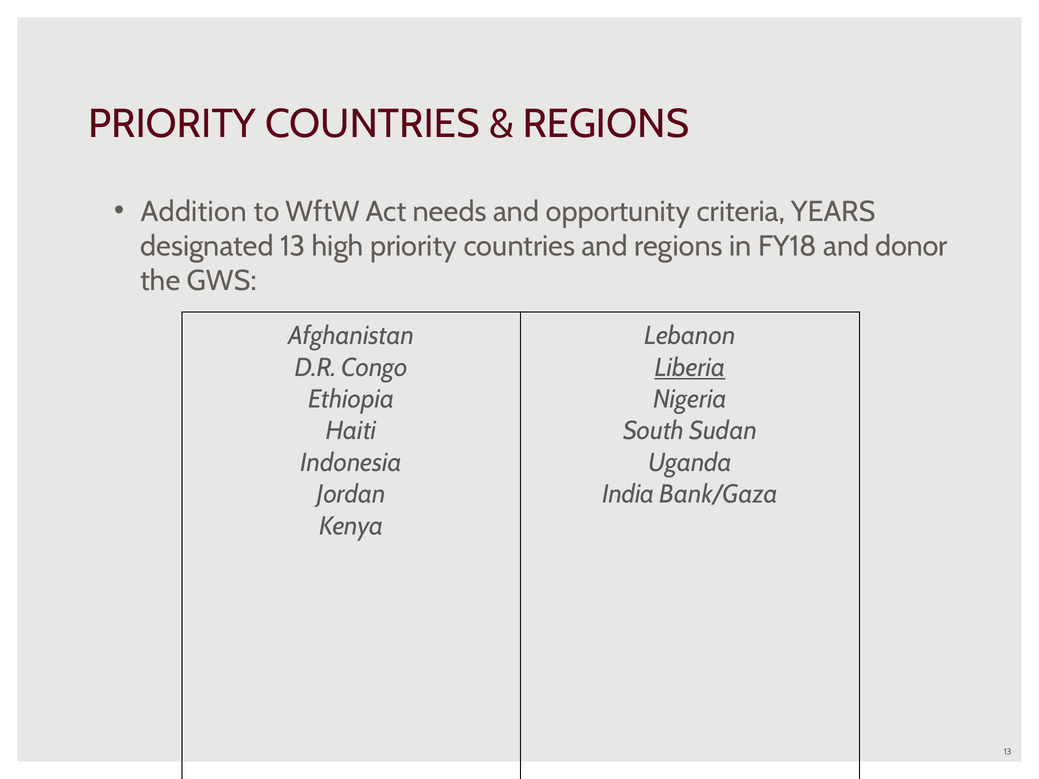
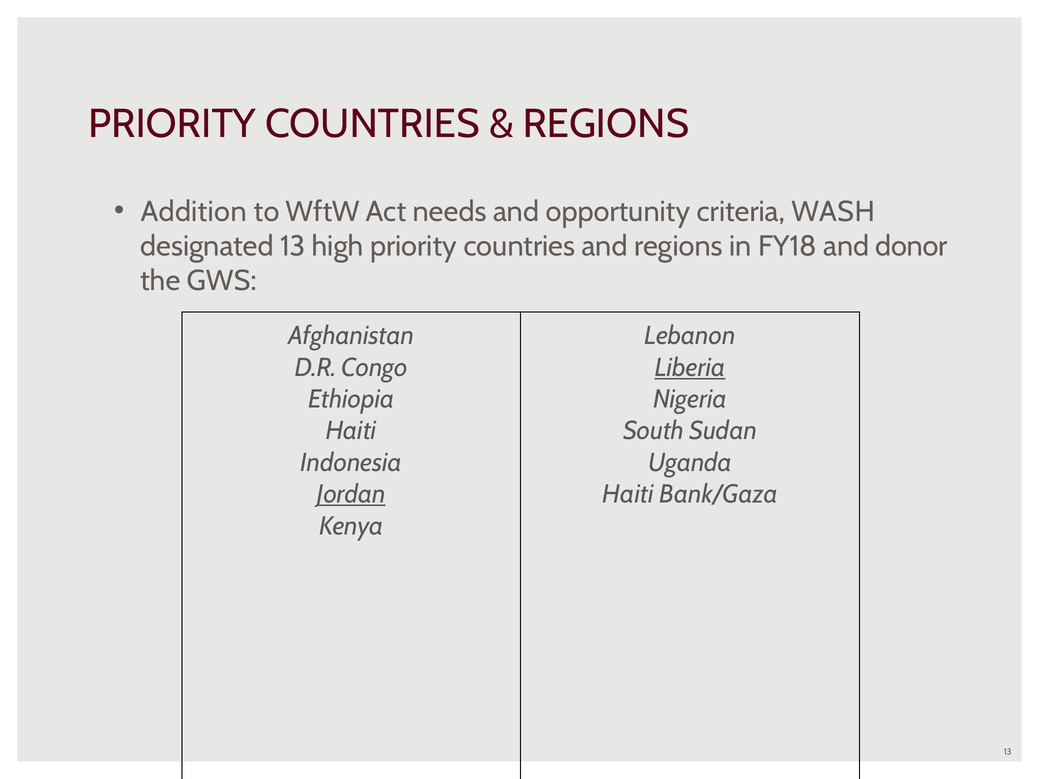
YEARS: YEARS -> WASH (833, 212)
Jordan underline: none -> present (351, 494)
India: India -> Haiti (628, 494)
